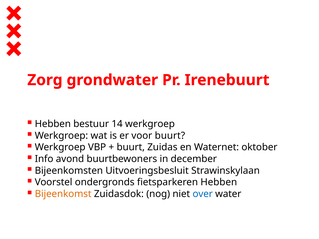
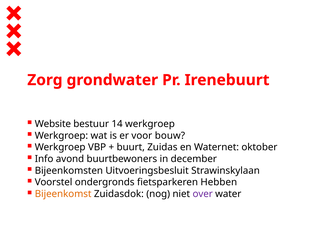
Hebben: Hebben -> Website (53, 124)
voor buurt: buurt -> bouw (170, 136)
over colour: blue -> purple (203, 194)
